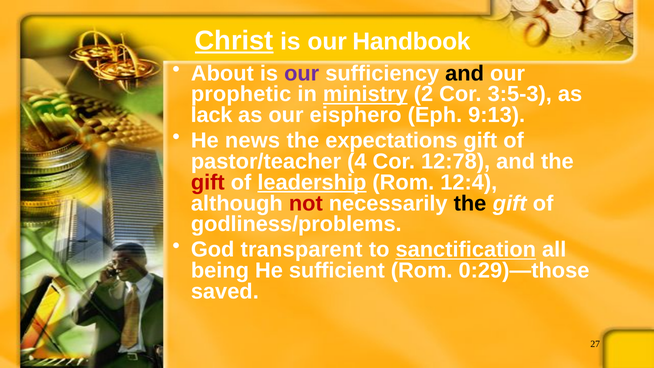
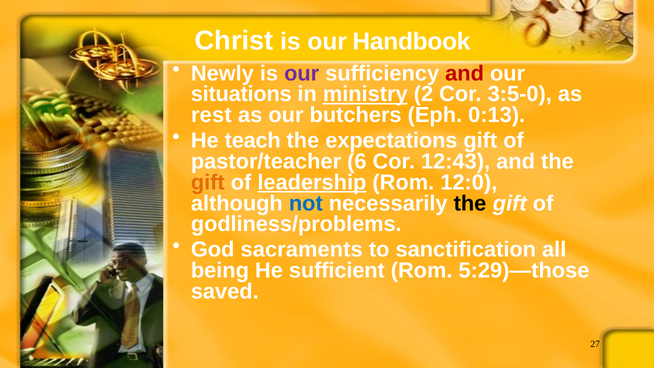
Christ underline: present -> none (234, 41)
About: About -> Newly (222, 73)
and colour: black -> red (465, 73)
prophetic: prophetic -> situations (241, 94)
3:5-3: 3:5-3 -> 3:5-0 (520, 94)
lack: lack -> rest (211, 115)
eisphero: eisphero -> butchers (356, 115)
9:13: 9:13 -> 0:13 (497, 115)
news: news -> teach (253, 140)
4: 4 -> 6 (357, 161)
12:78: 12:78 -> 12:43 (456, 161)
gift colour: red -> orange (208, 182)
12:4: 12:4 -> 12:0 (469, 182)
not colour: red -> blue (306, 203)
transparent: transparent -> sacraments (302, 250)
sanctification underline: present -> none (466, 250)
0:29)—those: 0:29)—those -> 5:29)—those (524, 270)
